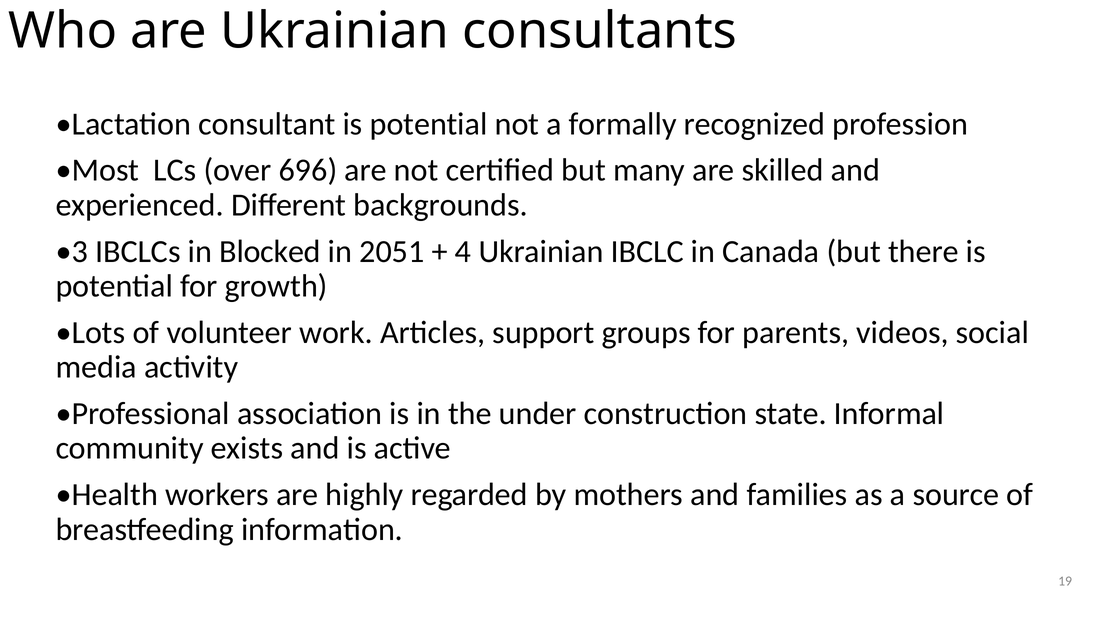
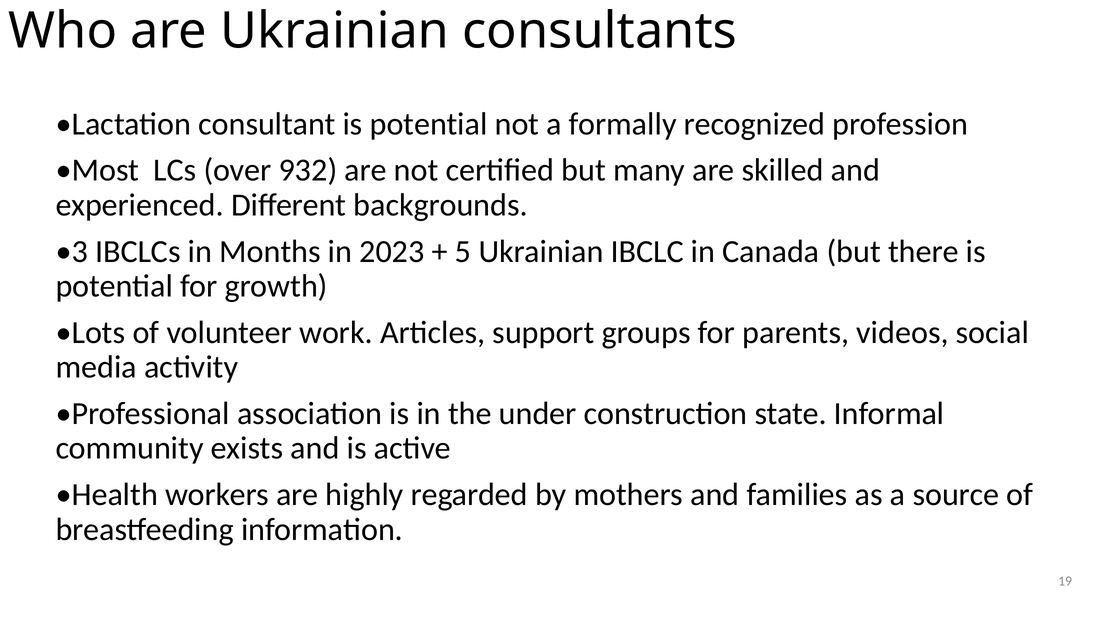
696: 696 -> 932 (308, 170)
Blocked: Blocked -> Months (270, 251)
2051: 2051 -> 2023 (392, 251)
4: 4 -> 5 (463, 251)
